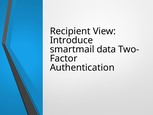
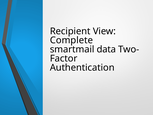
Introduce: Introduce -> Complete (71, 40)
